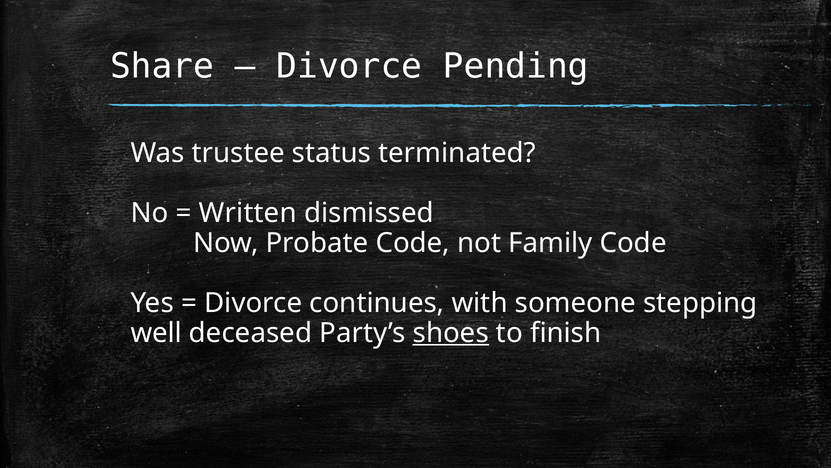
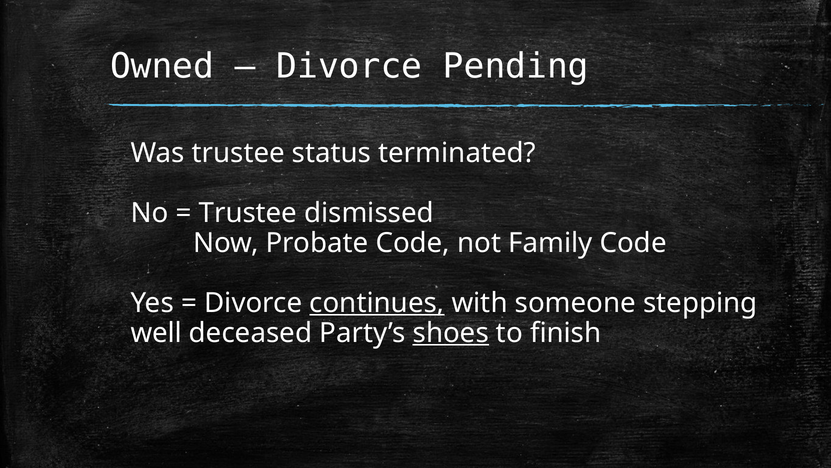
Share: Share -> Owned (162, 66)
Written: Written -> Trustee (248, 213)
continues underline: none -> present (377, 303)
